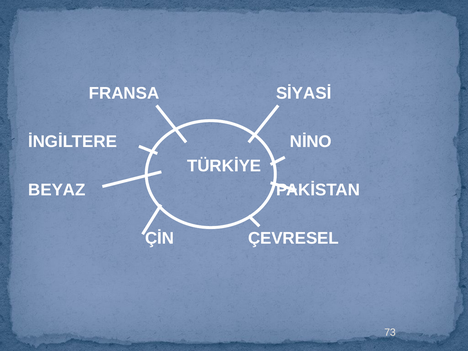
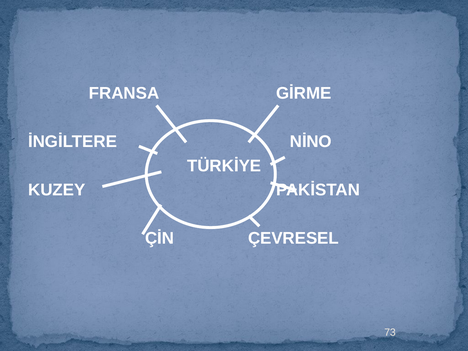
SİYASİ: SİYASİ -> GİRME (304, 93)
BEYAZ: BEYAZ -> KUZEY (57, 190)
